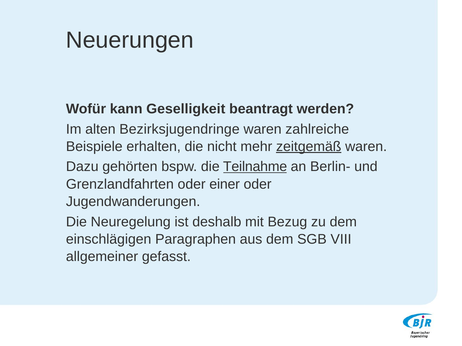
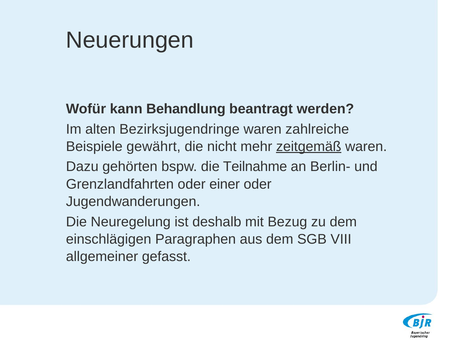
Geselligkeit: Geselligkeit -> Behandlung (186, 109)
erhalten: erhalten -> gewährt (154, 147)
Teilnahme underline: present -> none (255, 167)
